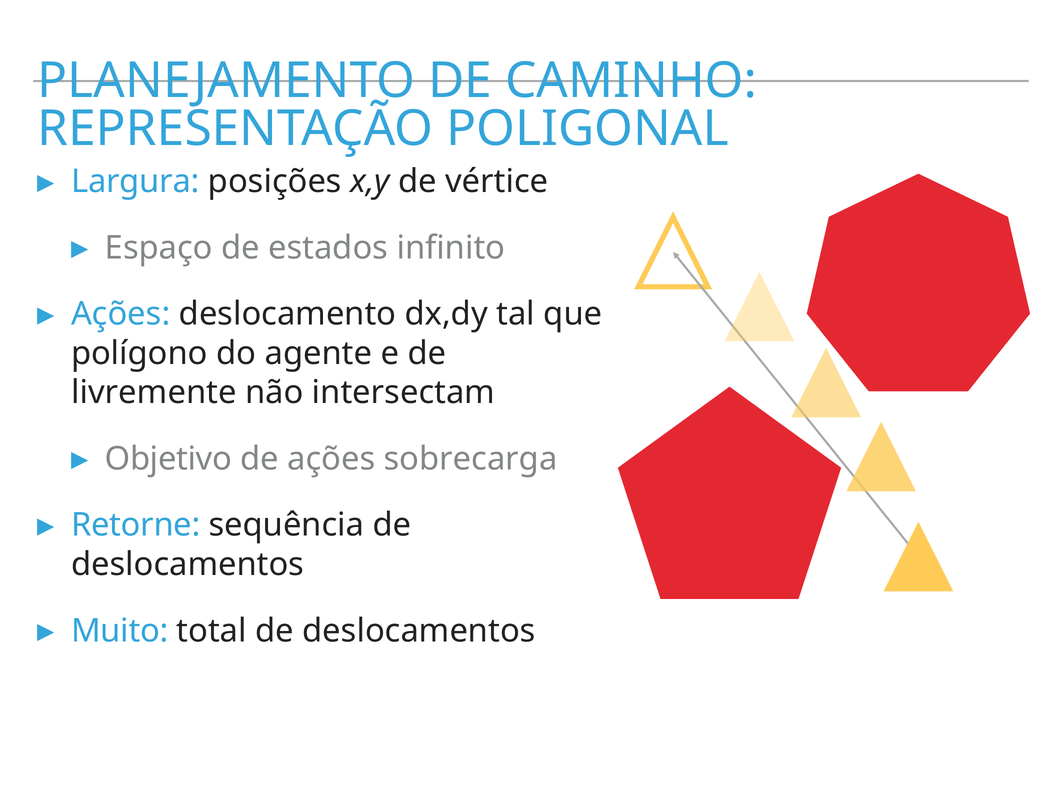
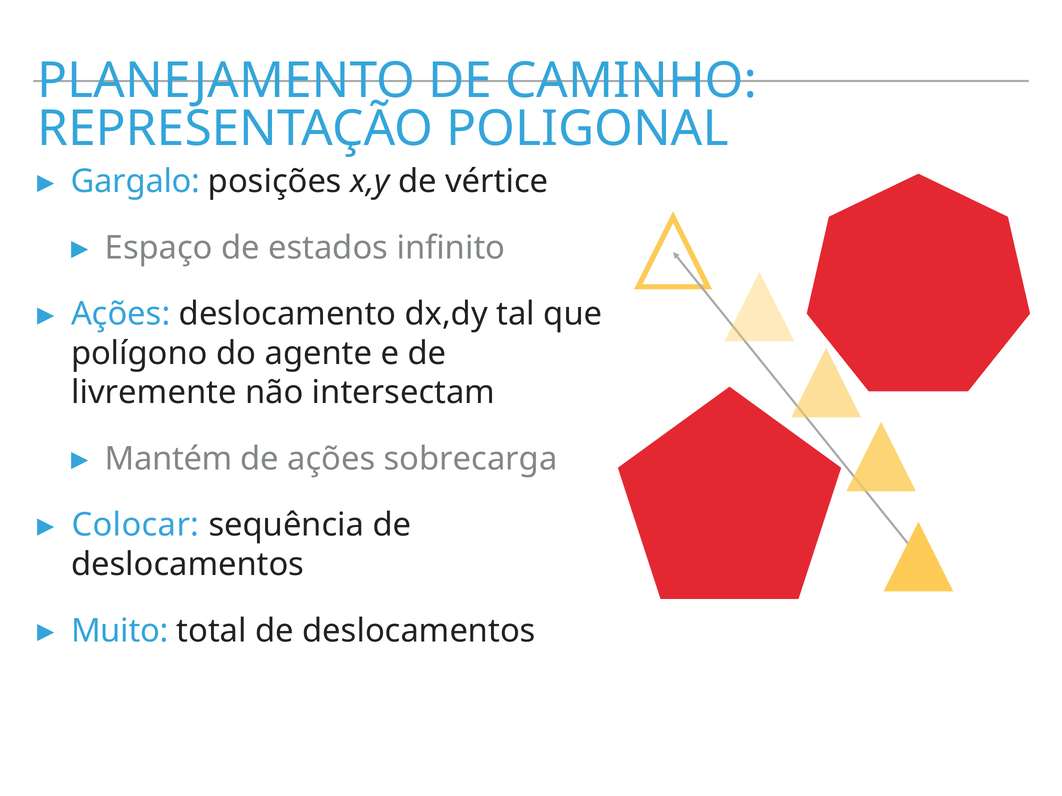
Largura: Largura -> Gargalo (135, 182)
Objetivo: Objetivo -> Mantém (168, 459)
Retorne: Retorne -> Colocar (135, 526)
